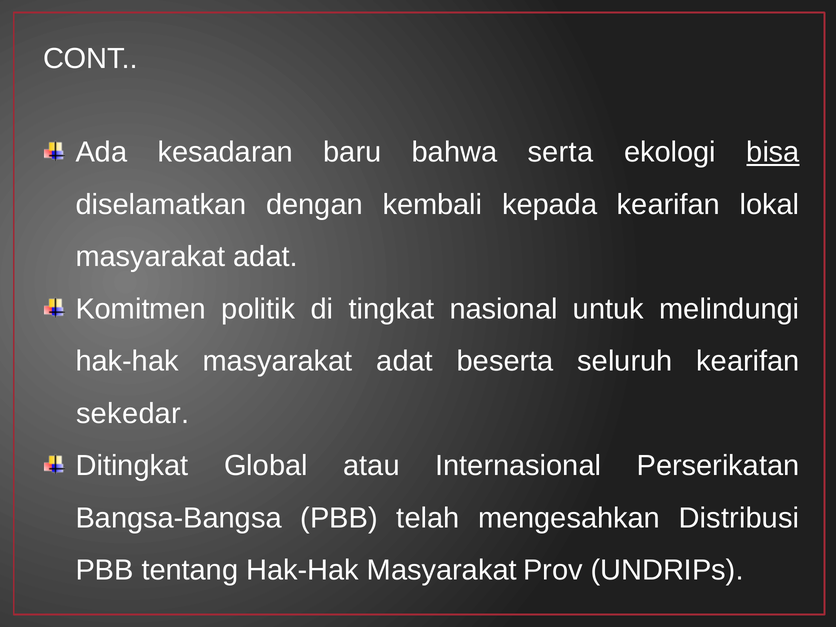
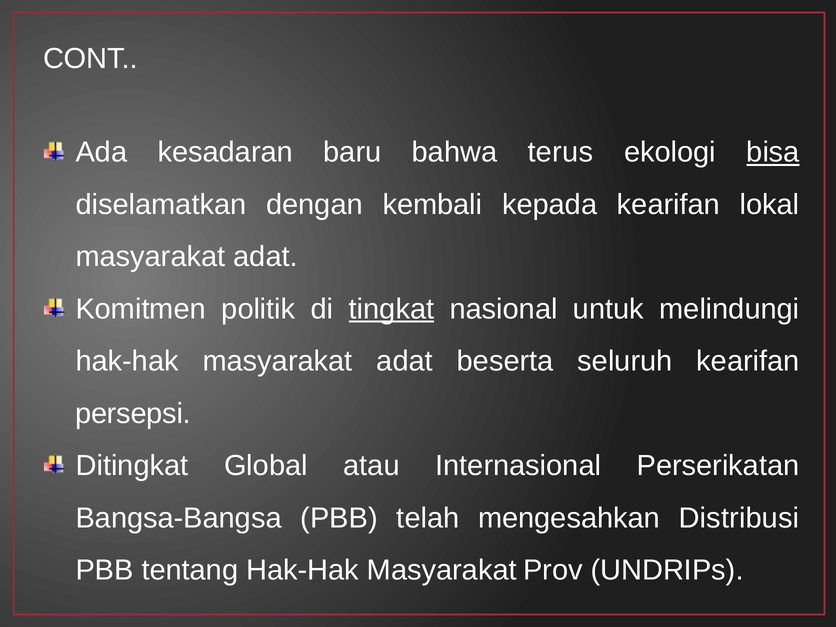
serta: serta -> terus (560, 152)
tingkat underline: none -> present (392, 309)
sekedar: sekedar -> persepsi (133, 414)
